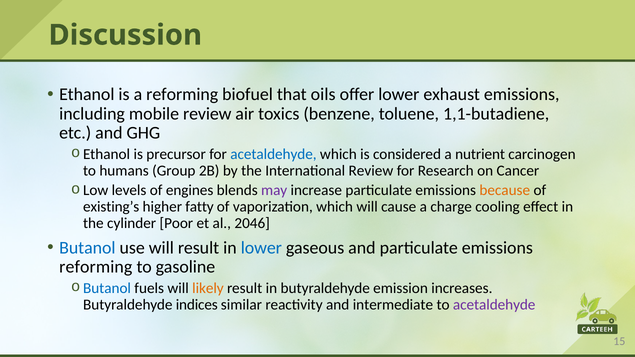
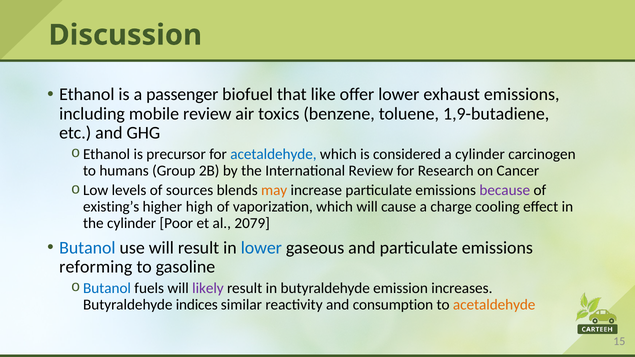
a reforming: reforming -> passenger (182, 94)
oils: oils -> like (323, 94)
1,1-butadiene: 1,1-butadiene -> 1,9-butadiene (496, 114)
a nutrient: nutrient -> cylinder (480, 154)
engines: engines -> sources (190, 190)
may colour: purple -> orange (274, 190)
because colour: orange -> purple (505, 190)
fatty: fatty -> high (199, 207)
2046: 2046 -> 2079 (252, 223)
likely colour: orange -> purple (208, 288)
intermediate: intermediate -> consumption (393, 305)
acetaldehyde colour: purple -> orange (494, 305)
